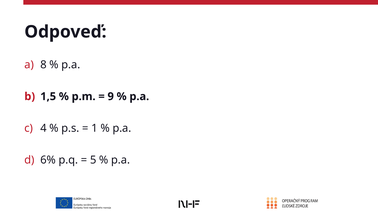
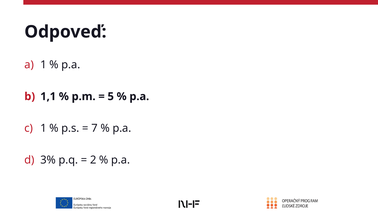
8: 8 -> 1 (43, 65)
1,5: 1,5 -> 1,1 (48, 96)
9: 9 -> 5 (111, 96)
4: 4 -> 1 (43, 128)
1: 1 -> 7 (95, 128)
6%: 6% -> 3% (48, 160)
5: 5 -> 2 (93, 160)
